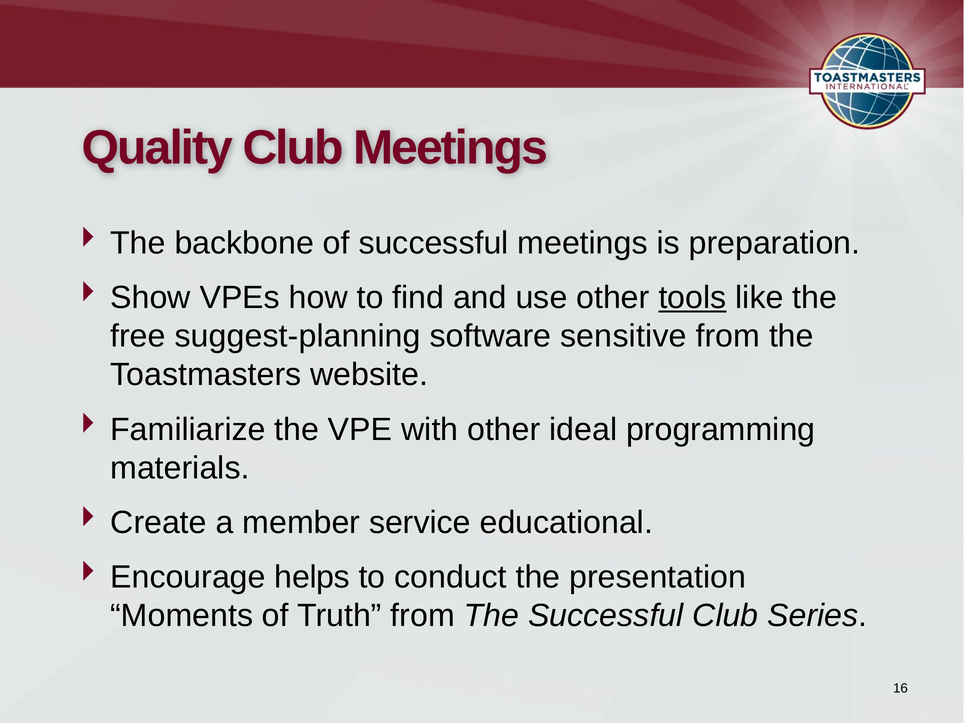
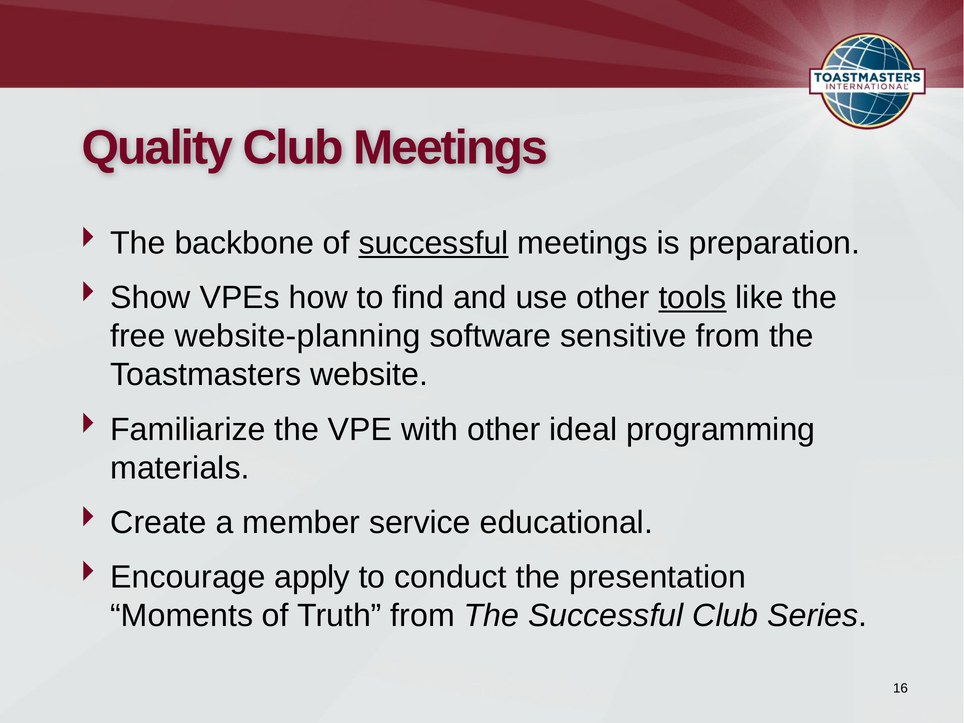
successful underline: none -> present (434, 243)
suggest-planning: suggest-planning -> website-planning (298, 336)
helps: helps -> apply (312, 577)
